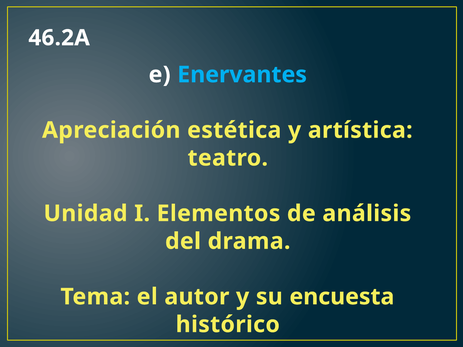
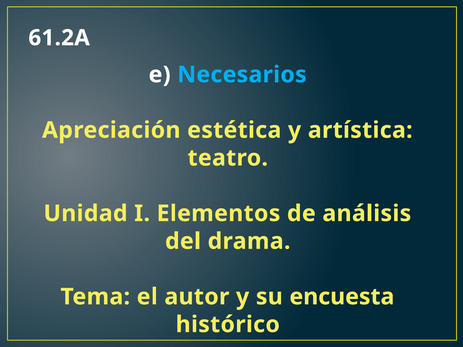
46.2A: 46.2A -> 61.2A (59, 38)
Enervantes: Enervantes -> Necesarios (242, 75)
